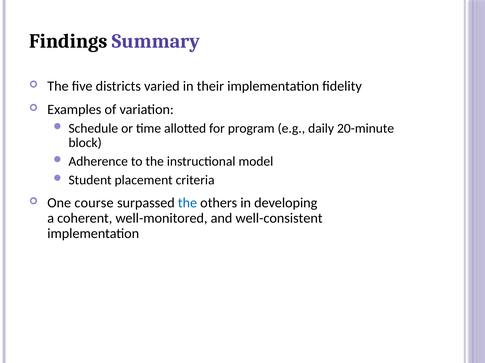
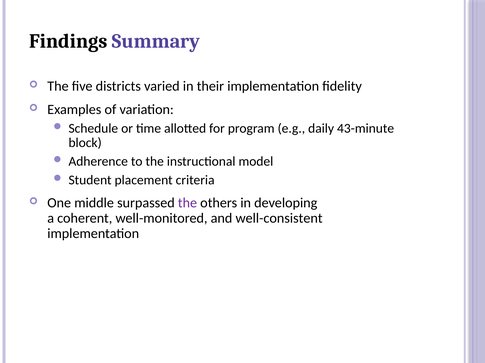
20-minute: 20-minute -> 43-minute (366, 129)
course: course -> middle (94, 203)
the colour: blue -> purple (187, 203)
